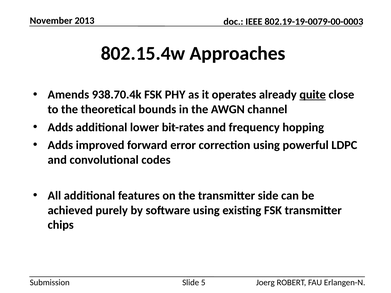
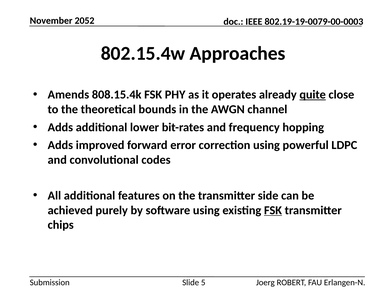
2013: 2013 -> 2052 (85, 21)
938.70.4k: 938.70.4k -> 808.15.4k (117, 95)
FSK underline: none -> present (273, 210)
